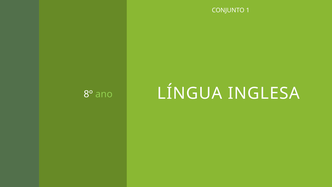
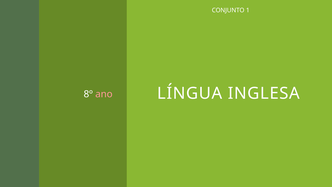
ano colour: light green -> pink (104, 94)
